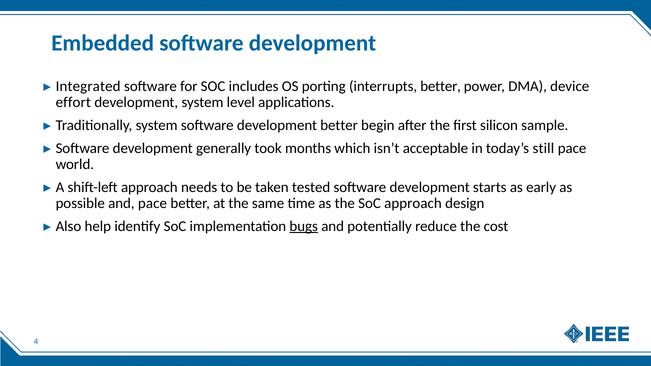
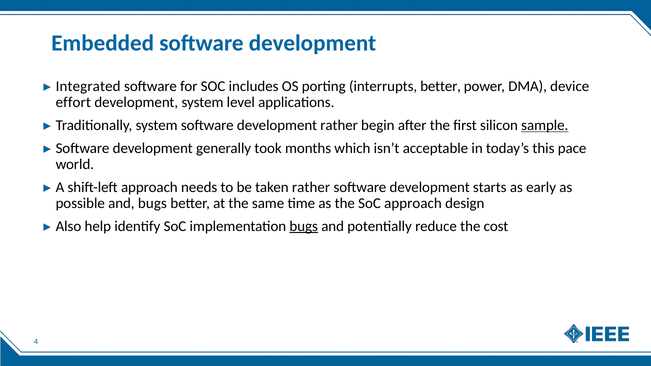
development better: better -> rather (339, 125)
sample underline: none -> present (545, 125)
still: still -> this (543, 148)
taken tested: tested -> rather (311, 187)
and pace: pace -> bugs (152, 203)
